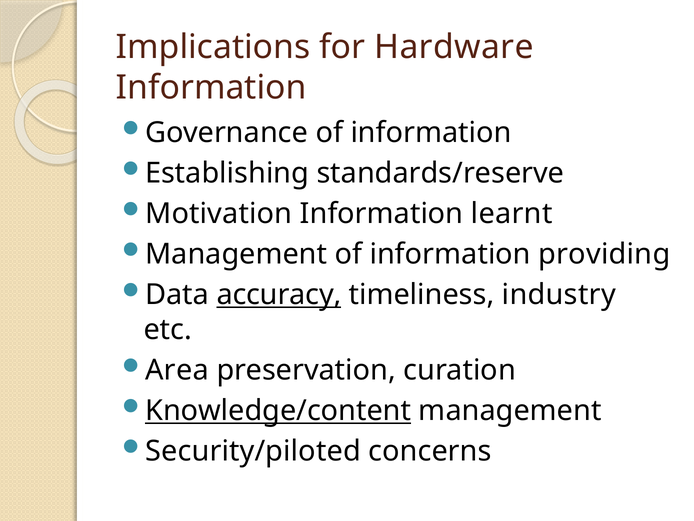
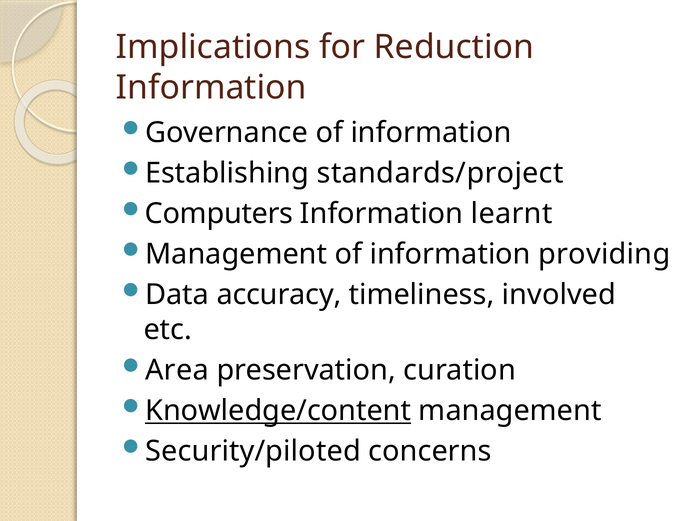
Hardware: Hardware -> Reduction (454, 47)
standards/reserve: standards/reserve -> standards/project (440, 173)
Motivation: Motivation -> Computers (219, 214)
accuracy underline: present -> none (279, 295)
industry: industry -> involved (559, 295)
